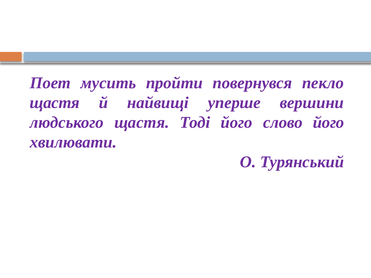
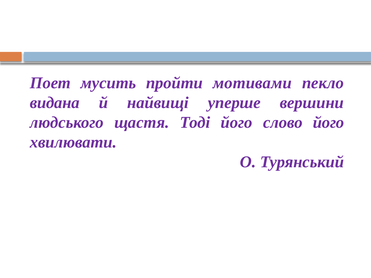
повернувся: повернувся -> мотивами (252, 83)
щастя: щастя -> видана (55, 103)
